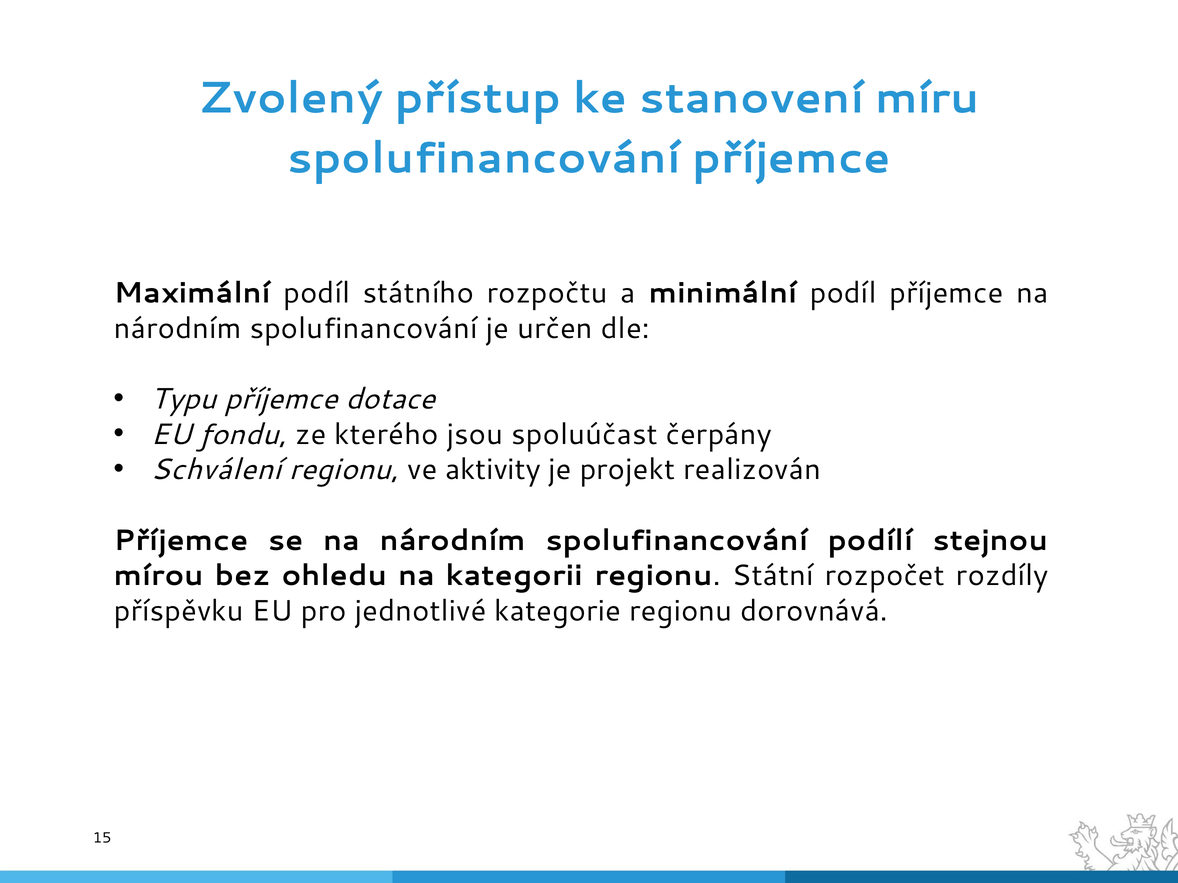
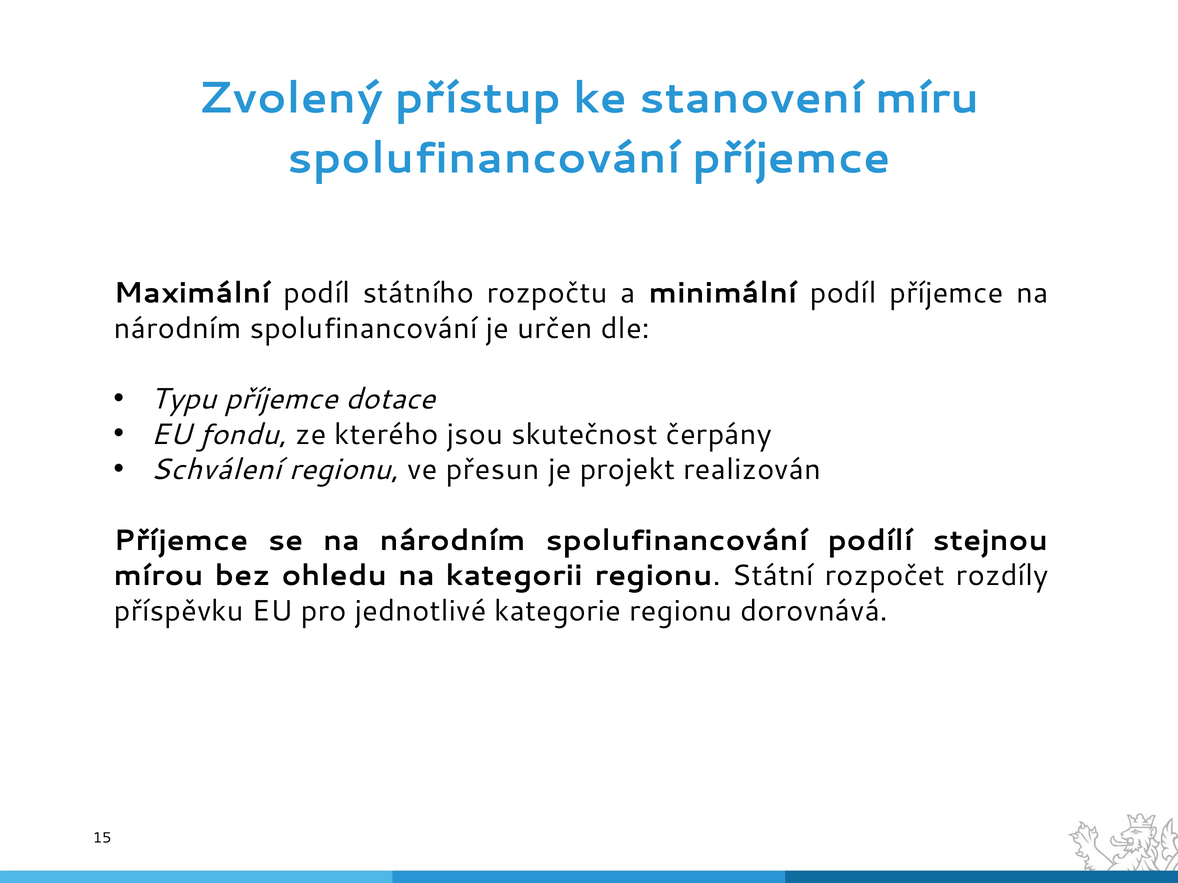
spoluúčast: spoluúčast -> skutečnost (585, 435)
aktivity: aktivity -> přesun (493, 470)
